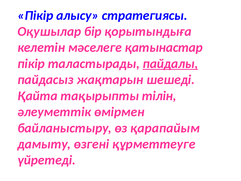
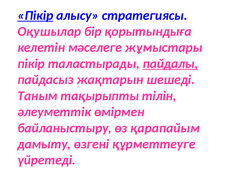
Пікір underline: none -> present (35, 15)
қатынастар: қатынастар -> жұмыстары (164, 48)
Қайта: Қайта -> Таным (37, 96)
